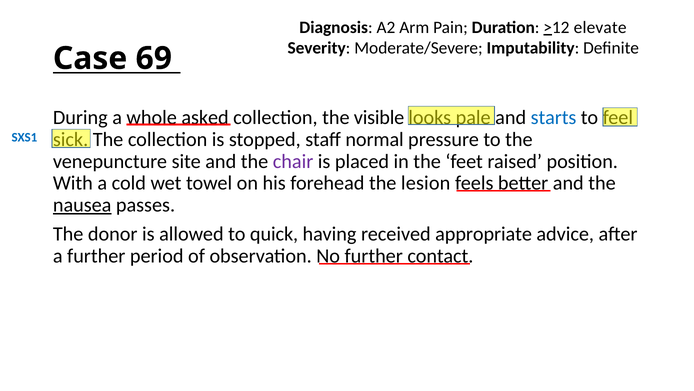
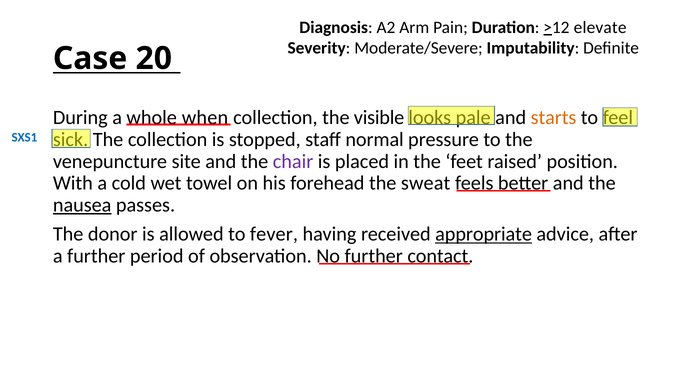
69: 69 -> 20 (154, 58)
asked: asked -> when (205, 117)
starts colour: blue -> orange (554, 117)
lesion: lesion -> sweat (426, 183)
quick: quick -> fever (274, 234)
appropriate underline: none -> present (484, 234)
